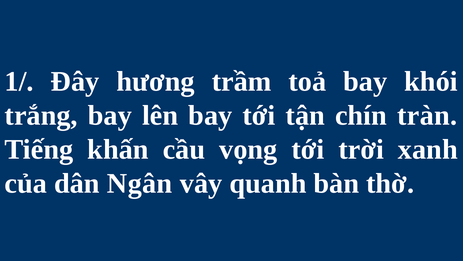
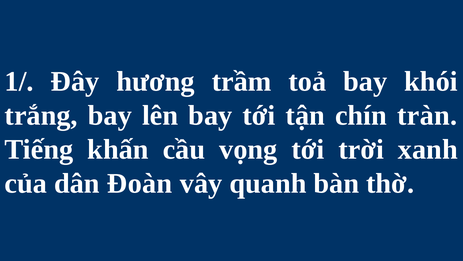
Ngân: Ngân -> Đoàn (140, 183)
